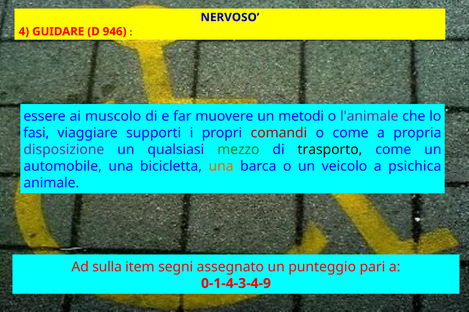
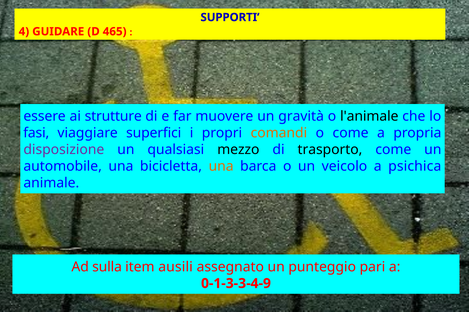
NERVOSO: NERVOSO -> SUPPORTI (230, 17)
946: 946 -> 465 (115, 32)
muscolo: muscolo -> strutture (113, 117)
metodi: metodi -> gravità (301, 117)
l'animale colour: purple -> black (369, 117)
supporti: supporti -> superfici (154, 133)
comandi colour: red -> orange (279, 133)
mezzo colour: green -> black (238, 150)
segni: segni -> ausili (176, 267)
0-1-4-3-4-9: 0-1-4-3-4-9 -> 0-1-3-3-4-9 (236, 284)
